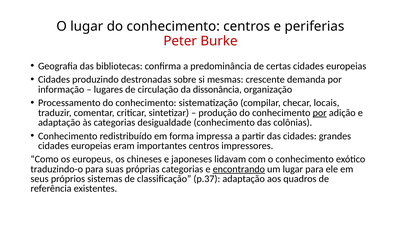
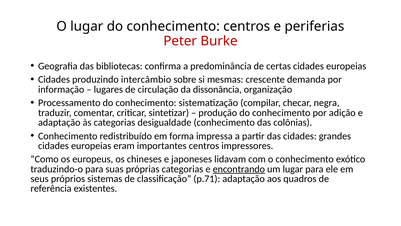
destronadas: destronadas -> intercâmbio (146, 80)
locais: locais -> negra (327, 103)
por underline: present -> none (320, 113)
p.37: p.37 -> p.71 (207, 178)
